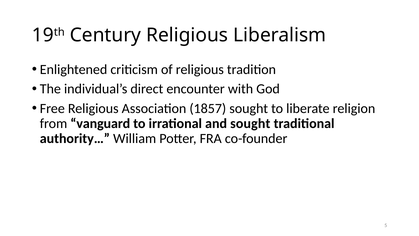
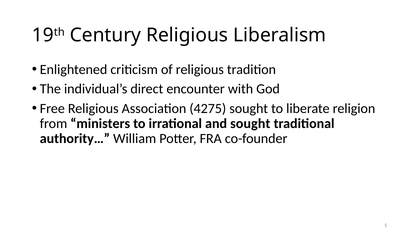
1857: 1857 -> 4275 (208, 108)
vanguard: vanguard -> ministers (100, 123)
